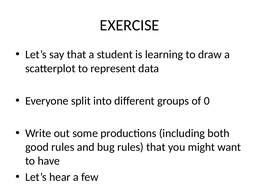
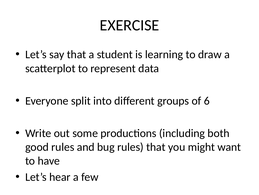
0: 0 -> 6 (207, 100)
